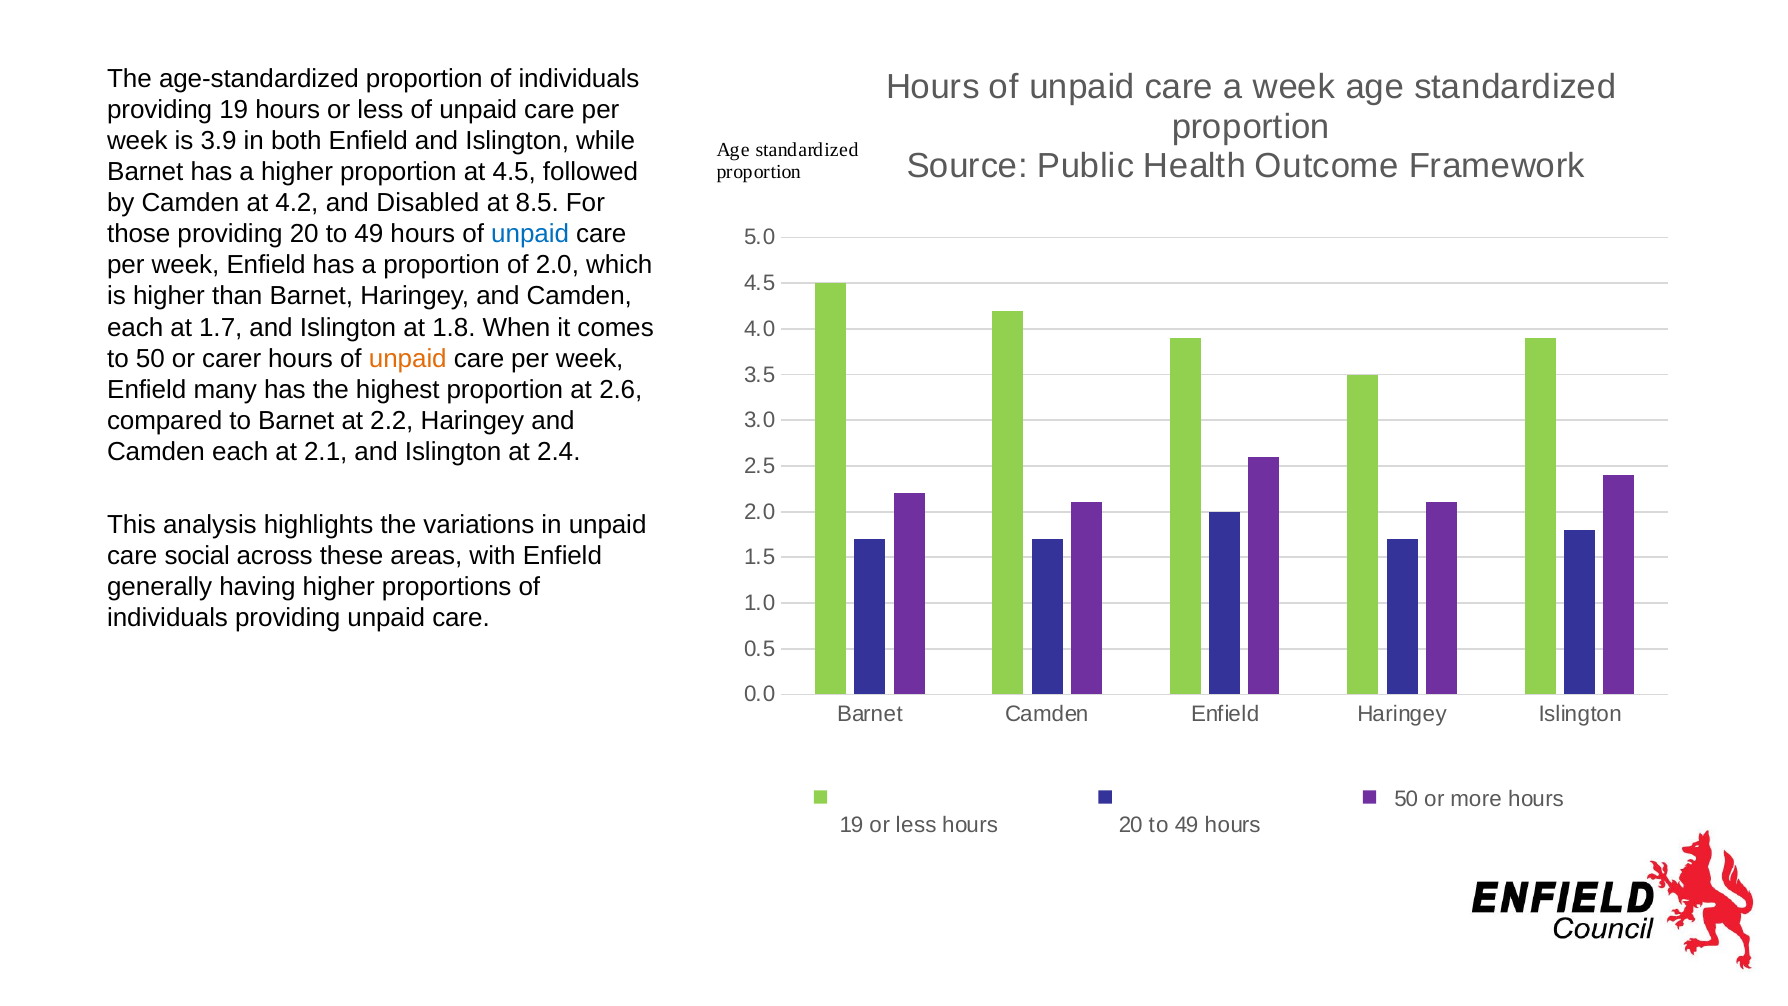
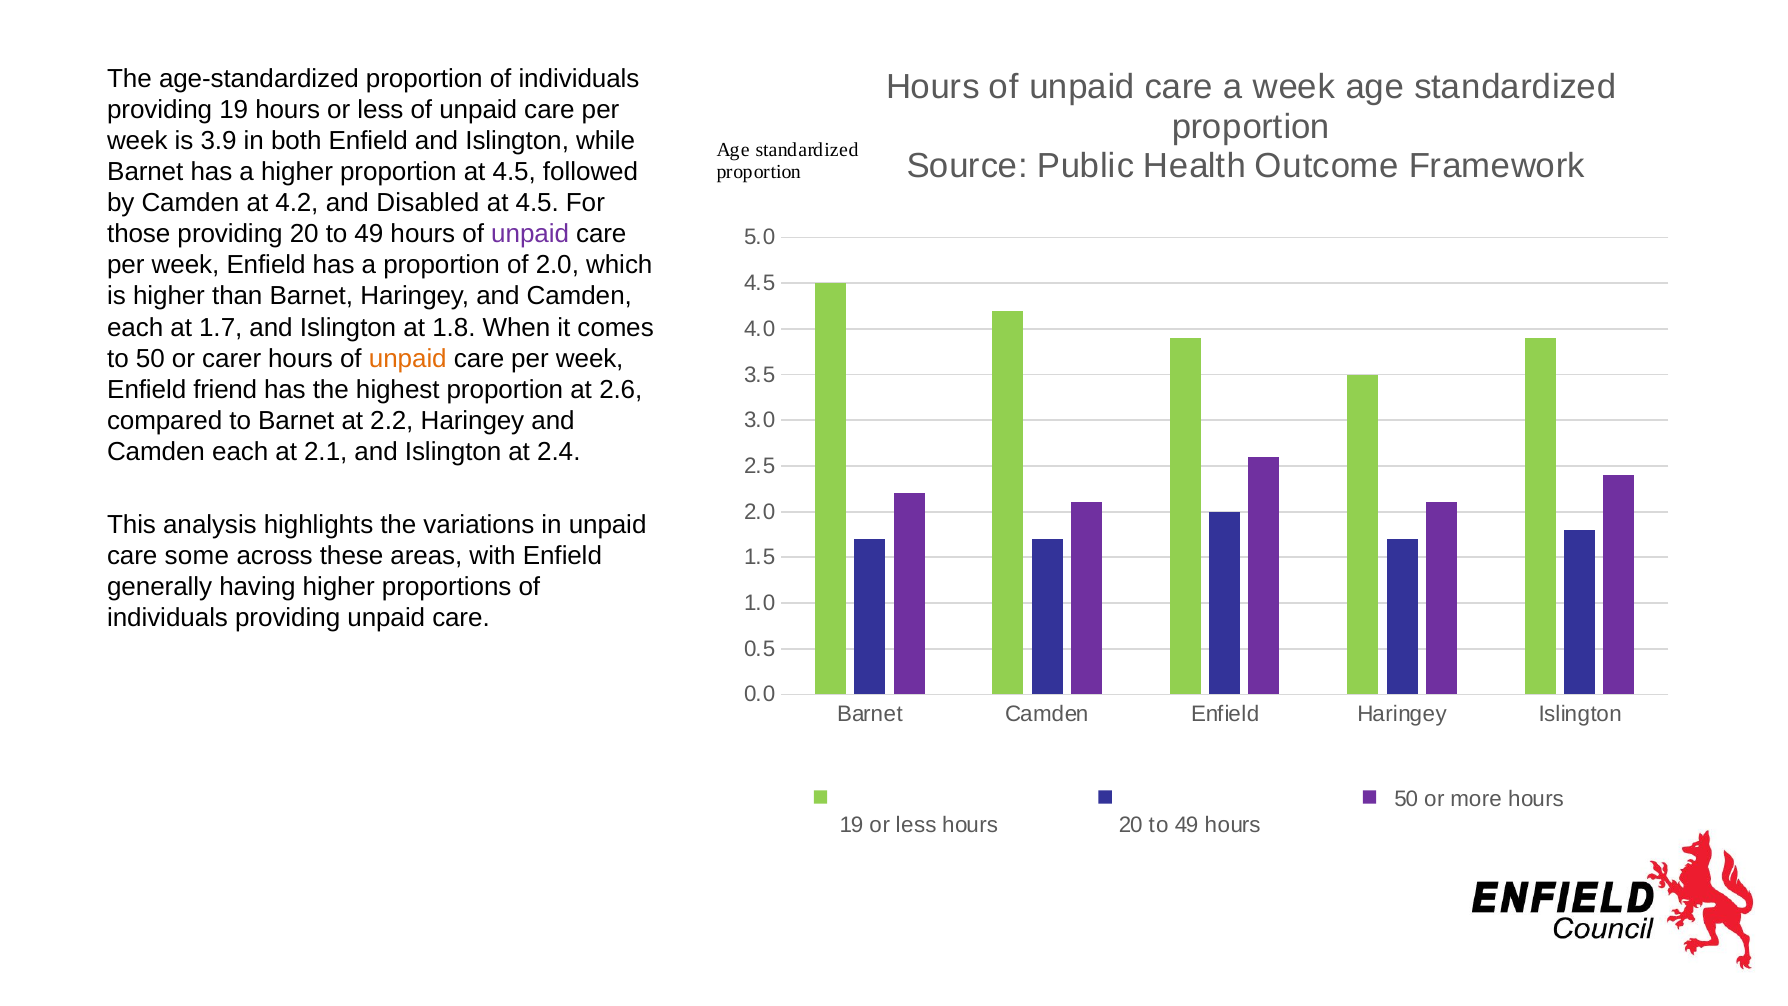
8.5: 8.5 -> 4.5 (537, 203)
unpaid colour: blue -> purple (530, 234)
many: many -> friend (225, 390)
social: social -> some (197, 556)
